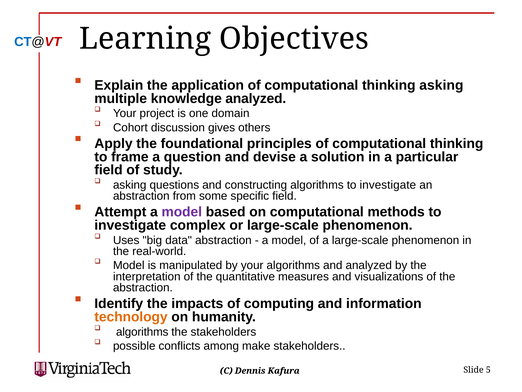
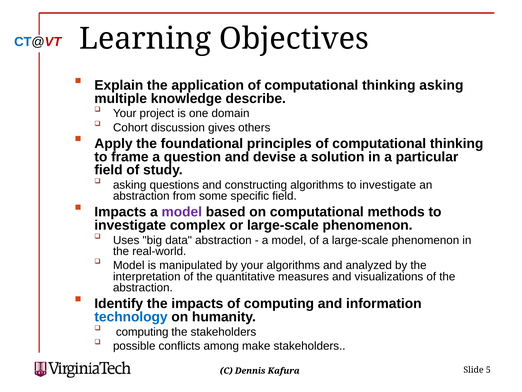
knowledge analyzed: analyzed -> describe (256, 98)
Attempt: Attempt -> Impacts (120, 212)
technology colour: orange -> blue (131, 317)
algorithms: algorithms -> computing (142, 331)
